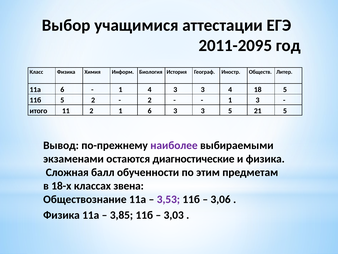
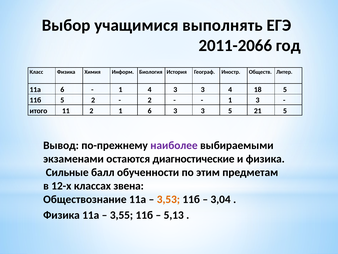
аттестации: аттестации -> выполнять (223, 25)
2011-2095: 2011-2095 -> 2011-2066 (235, 46)
Сложная: Сложная -> Сильные (67, 172)
18-х: 18-х -> 12-х (61, 186)
3,53 colour: purple -> orange (168, 199)
3,06: 3,06 -> 3,04 (221, 199)
3,85: 3,85 -> 3,55 (121, 215)
3,03: 3,03 -> 5,13 (174, 215)
